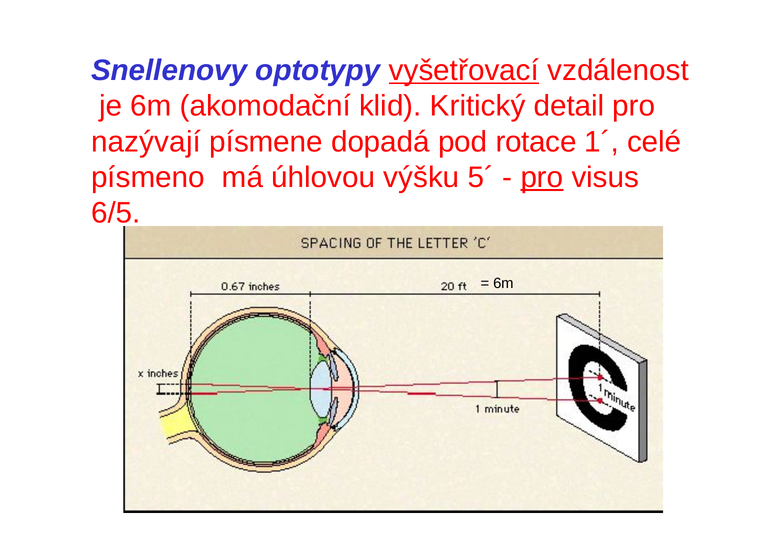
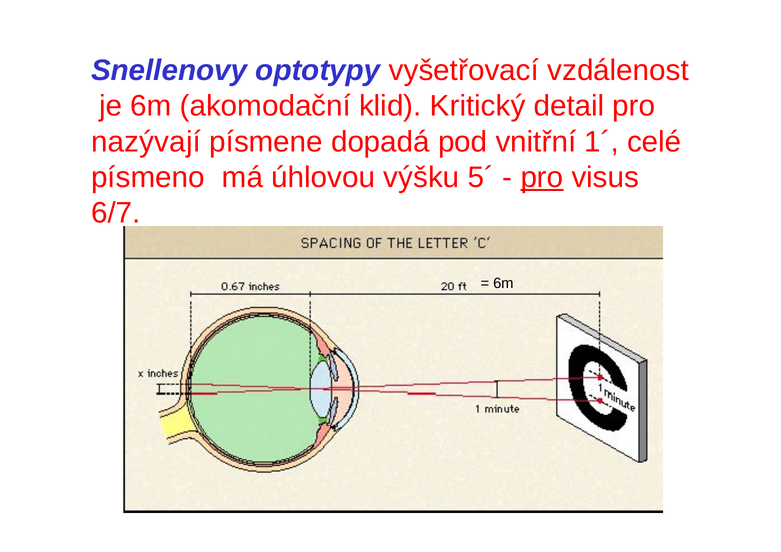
vyšetřovací underline: present -> none (464, 71)
rotace: rotace -> vnitřní (536, 142)
6/5: 6/5 -> 6/7 (116, 213)
